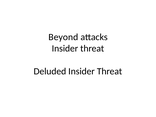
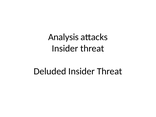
Beyond: Beyond -> Analysis (63, 37)
